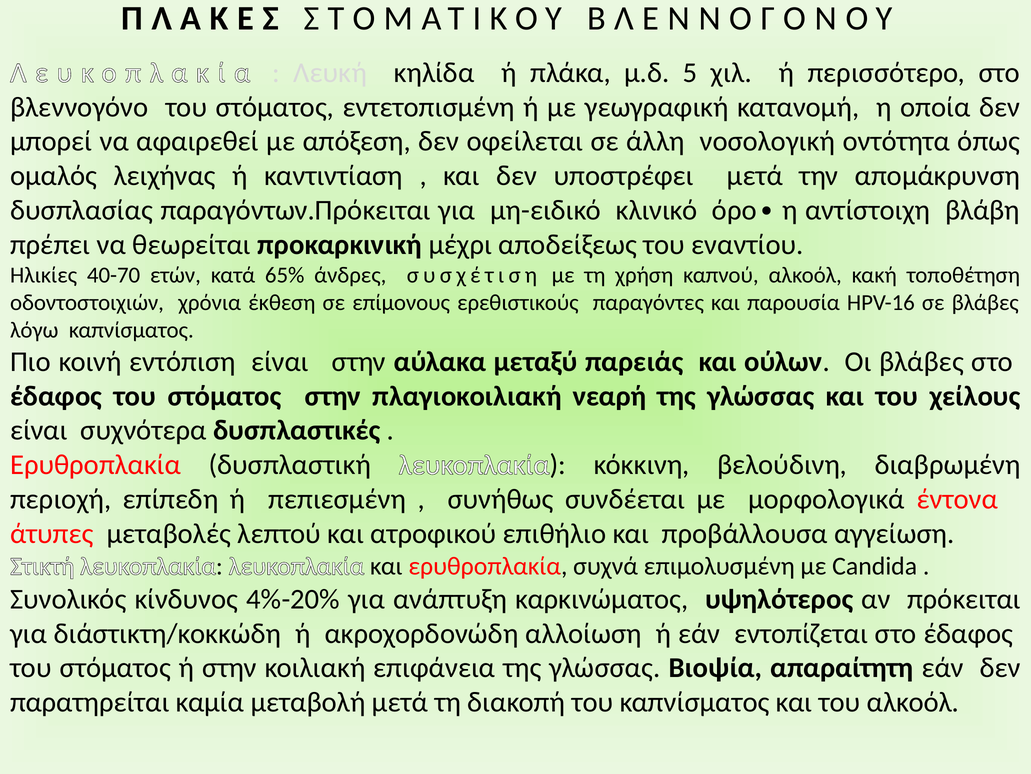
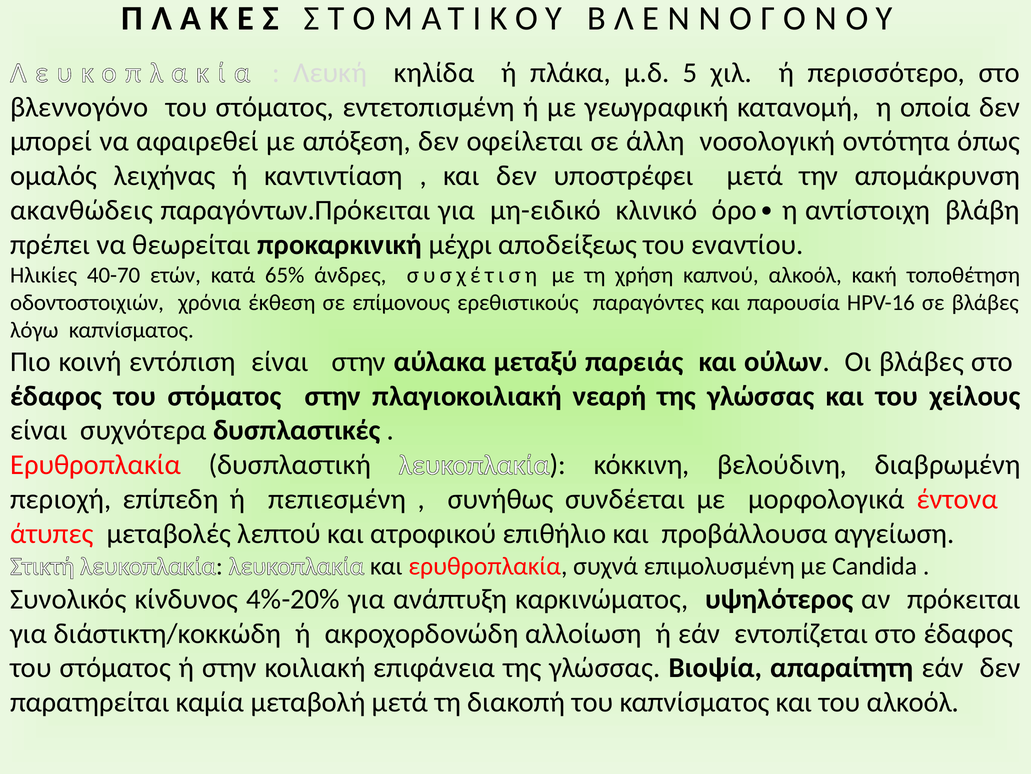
δυσπλασίας: δυσπλασίας -> ακανθώδεις (82, 210)
